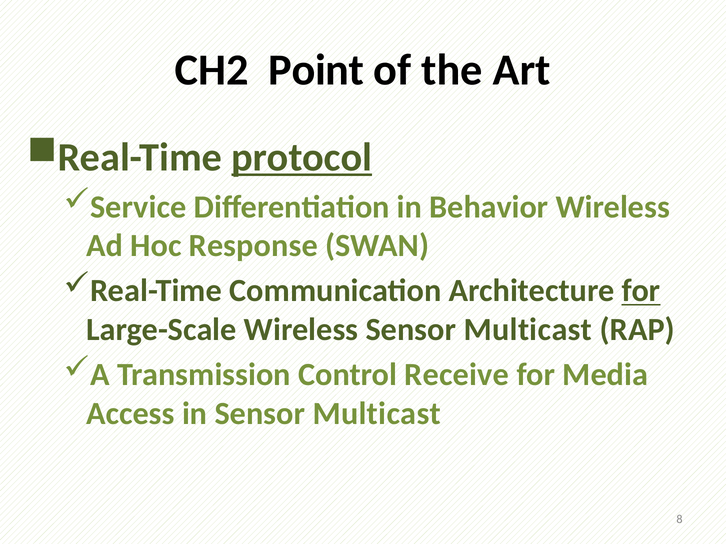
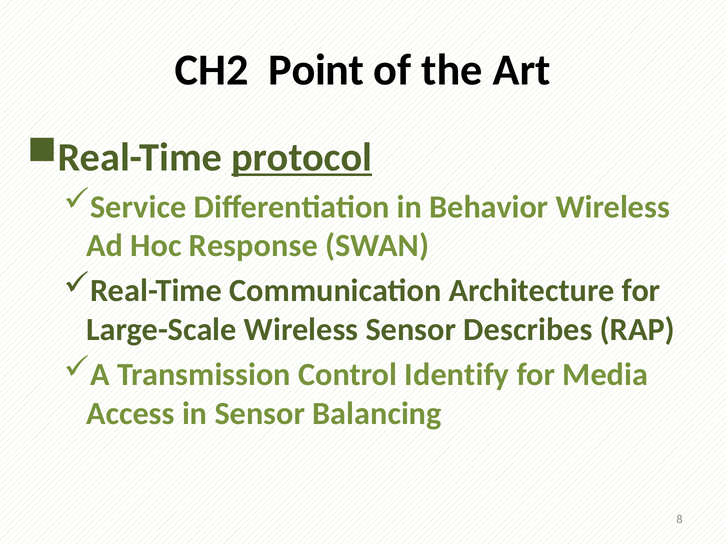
for underline: present -> none (641, 291)
Wireless Sensor Multicast: Multicast -> Describes (528, 330)
Receive: Receive -> Identify (457, 375)
in Sensor Multicast: Multicast -> Balancing (377, 414)
